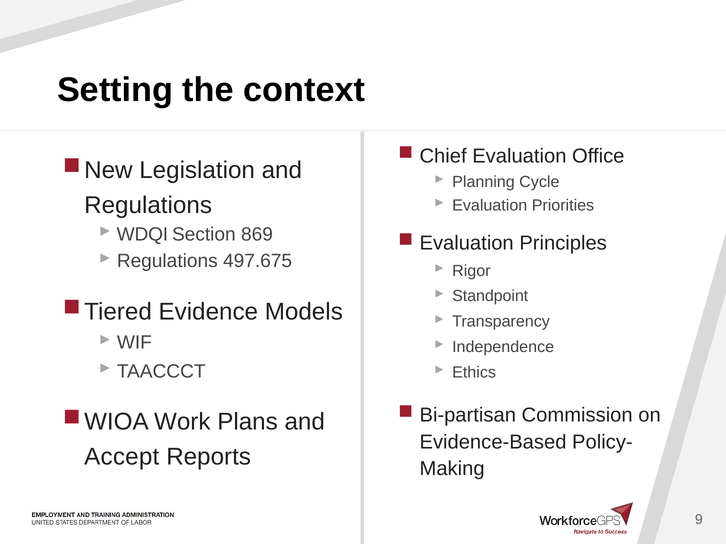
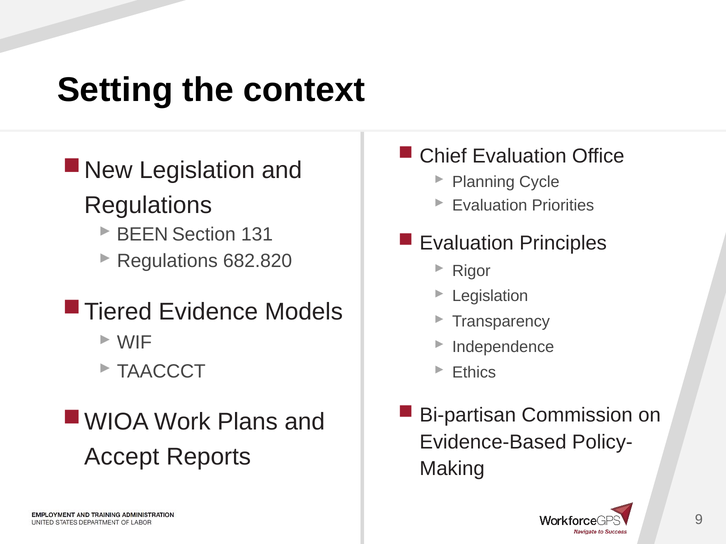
WDQI: WDQI -> BEEN (142, 235)
869: 869 -> 131 (257, 235)
497.675: 497.675 -> 682.820 (258, 261)
Standpoint: Standpoint -> Legislation (490, 296)
